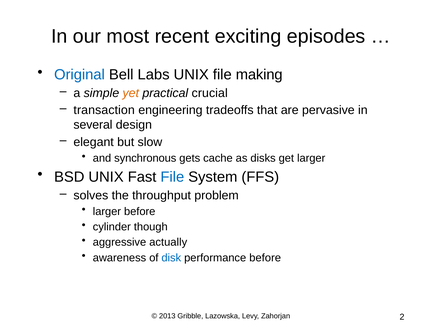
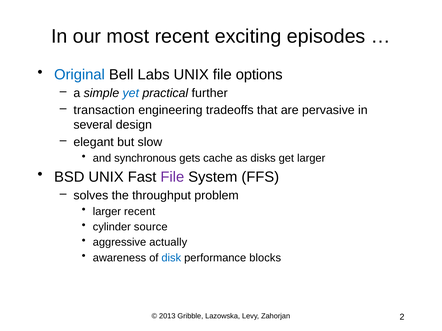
making: making -> options (259, 75)
yet colour: orange -> blue (131, 93)
crucial: crucial -> further (210, 93)
File colour: blue -> purple (172, 177)
larger before: before -> recent (140, 212)
though: though -> source (151, 227)
performance before: before -> blocks (265, 258)
